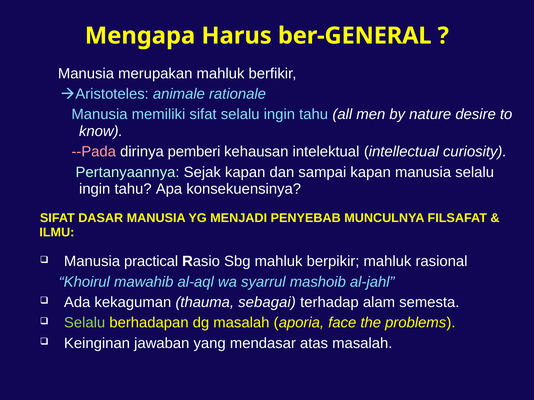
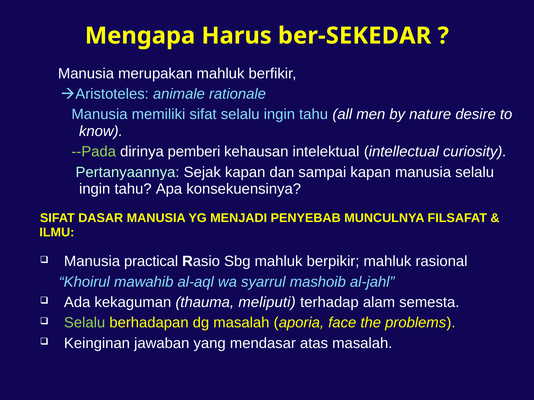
ber-GENERAL: ber-GENERAL -> ber-SEKEDAR (355, 36)
--Pada colour: pink -> light green (94, 152)
sebagai: sebagai -> meliputi (267, 303)
